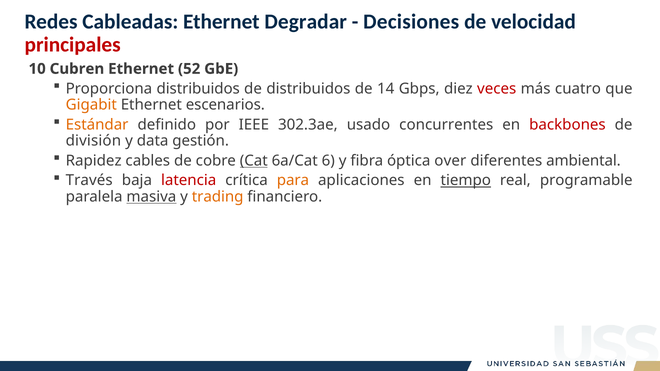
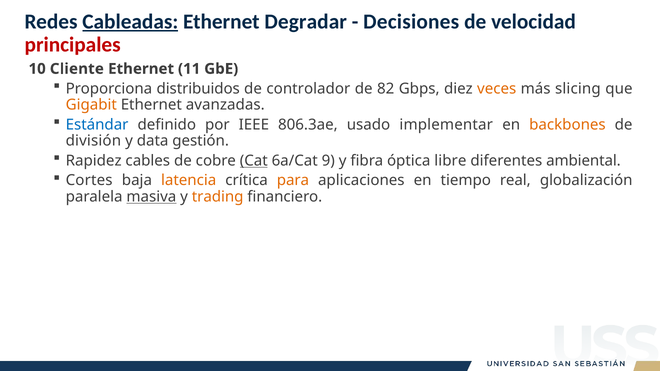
Cableadas underline: none -> present (130, 21)
Cubren: Cubren -> Cliente (77, 69)
52: 52 -> 11 (189, 69)
de distribuidos: distribuidos -> controlador (308, 89)
14: 14 -> 82 (386, 89)
veces colour: red -> orange (497, 89)
cuatro: cuatro -> slicing (578, 89)
escenarios: escenarios -> avanzadas (225, 105)
Estándar colour: orange -> blue (97, 125)
302.3ae: 302.3ae -> 806.3ae (308, 125)
concurrentes: concurrentes -> implementar (446, 125)
backbones colour: red -> orange (567, 125)
6: 6 -> 9 (328, 161)
over: over -> libre (450, 161)
Través: Través -> Cortes (89, 181)
latencia colour: red -> orange (189, 181)
tiempo underline: present -> none (466, 181)
programable: programable -> globalización (586, 181)
